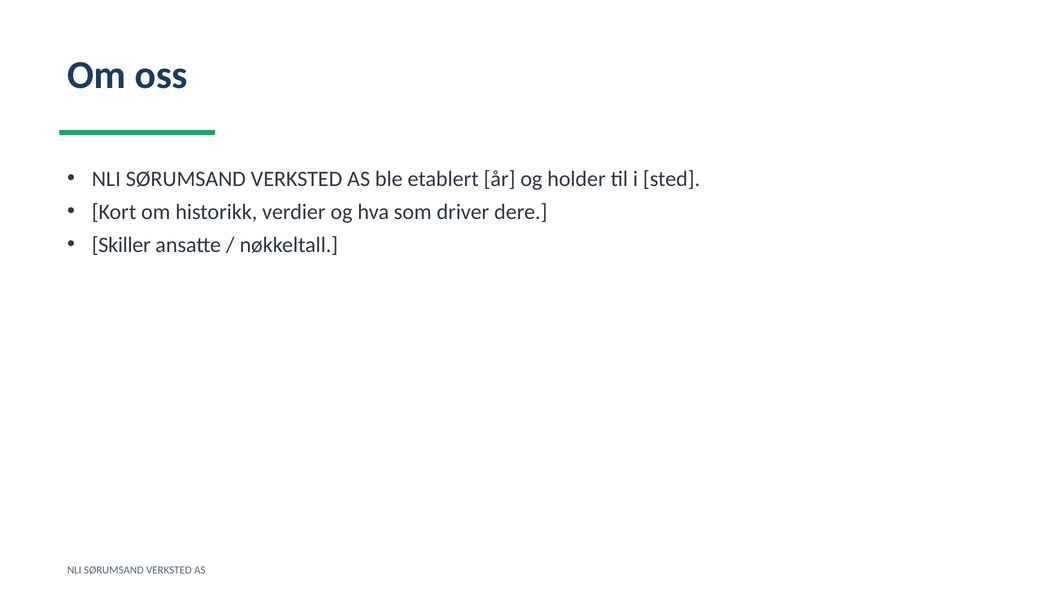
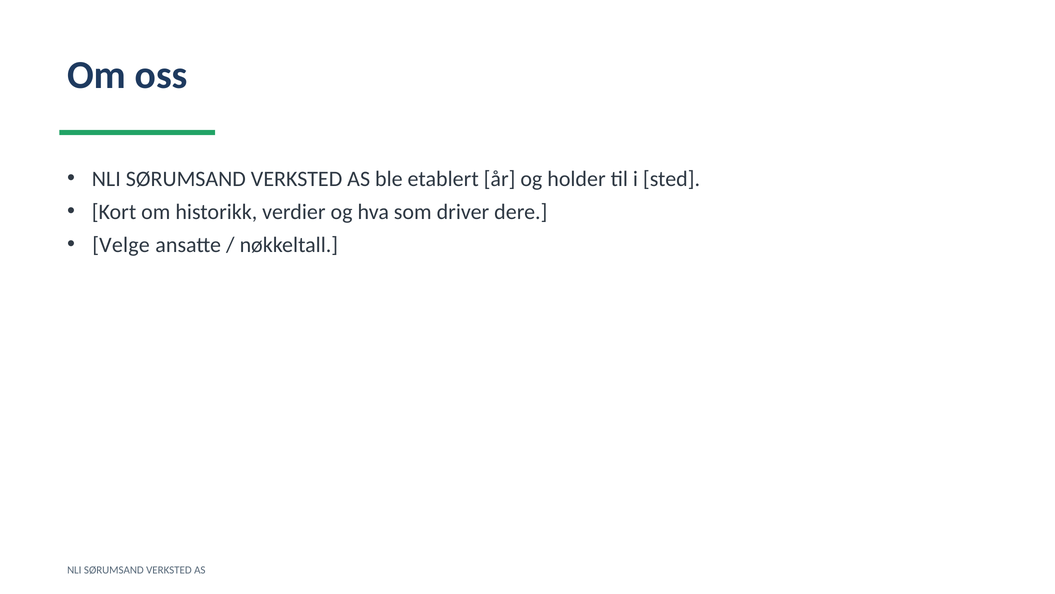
Skiller: Skiller -> Velge (121, 245)
